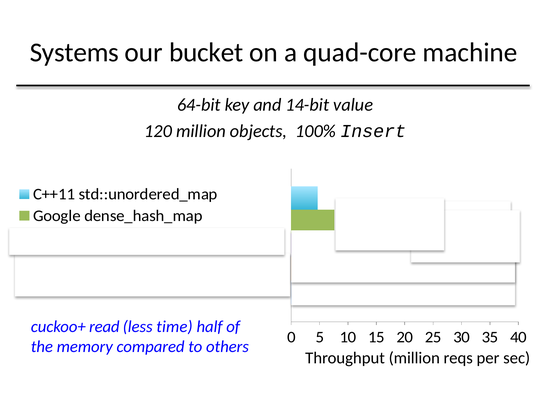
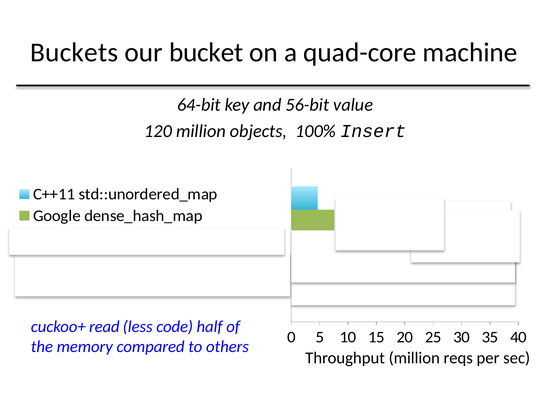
Systems: Systems -> Buckets (74, 53)
14-bit: 14-bit -> 56-bit (307, 105)
time: time -> code (175, 327)
